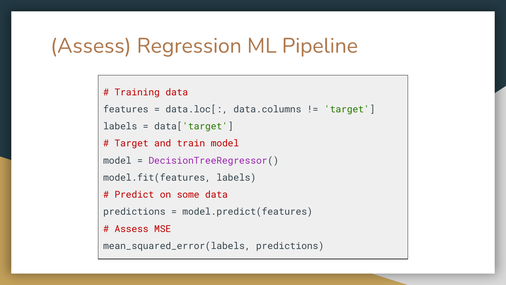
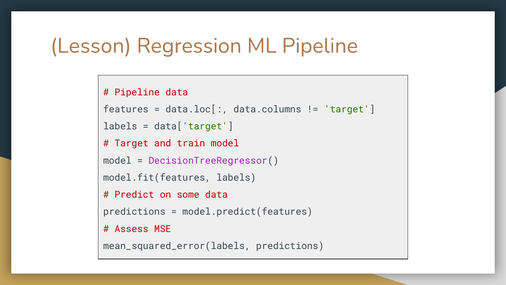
Assess: Assess -> Lesson (91, 46)
Training: Training -> Pipeline (137, 92)
